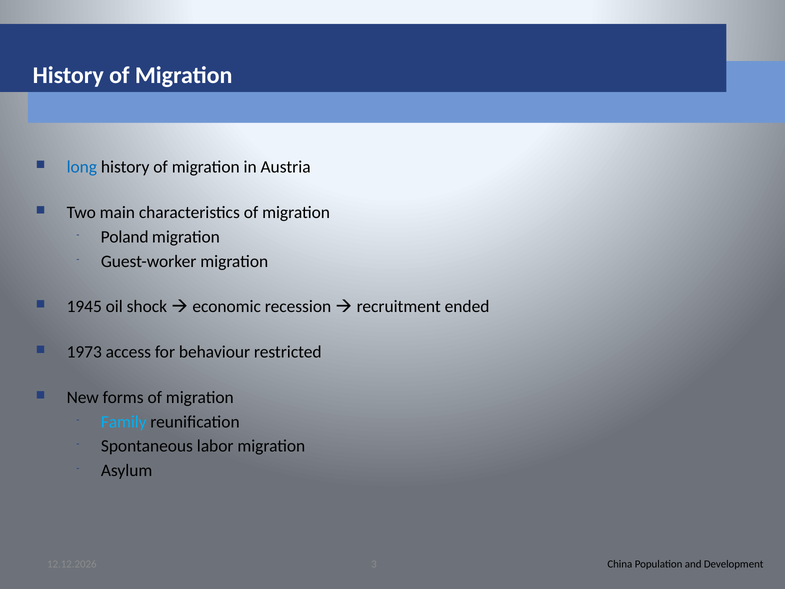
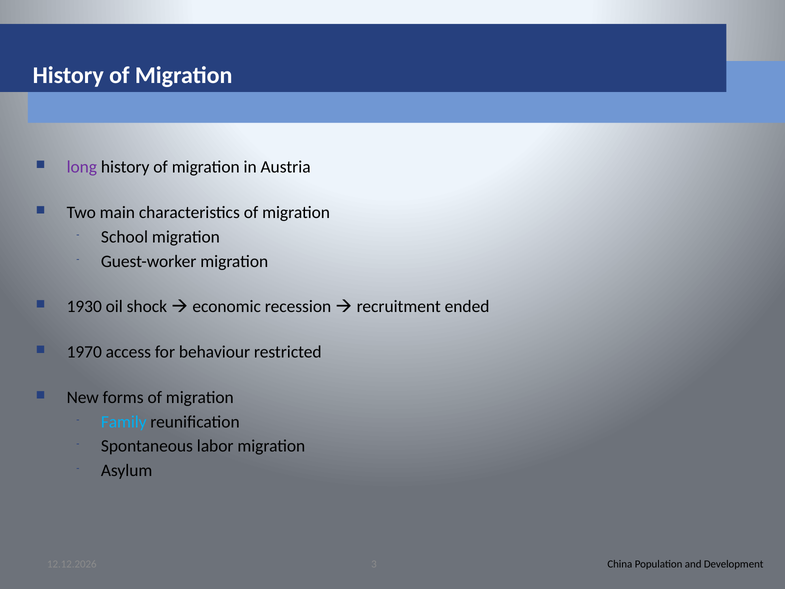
long colour: blue -> purple (82, 167)
Poland: Poland -> School (125, 237)
1945: 1945 -> 1930 (84, 307)
1973: 1973 -> 1970 (84, 352)
